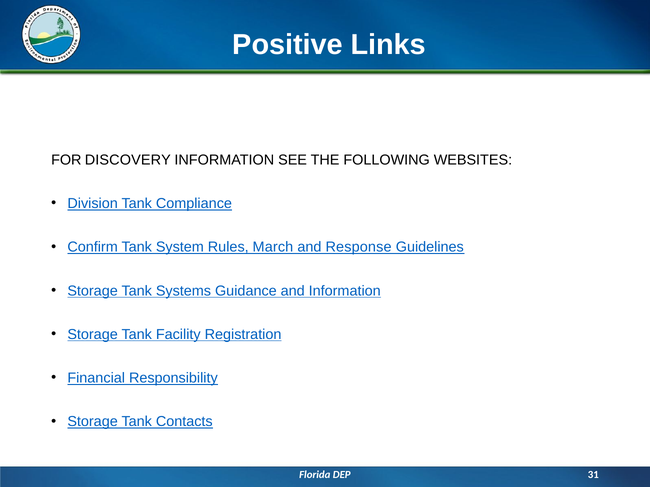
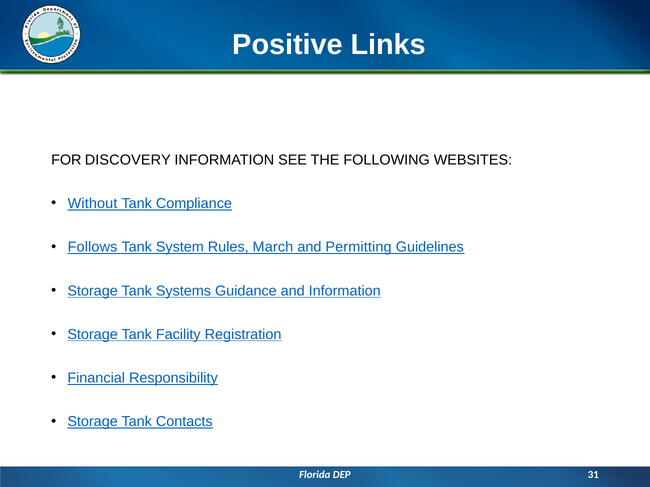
Division: Division -> Without (93, 204)
Confirm: Confirm -> Follows (93, 247)
Response: Response -> Permitting (359, 247)
